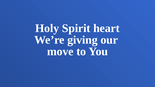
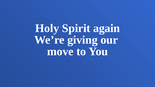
heart: heart -> again (107, 28)
